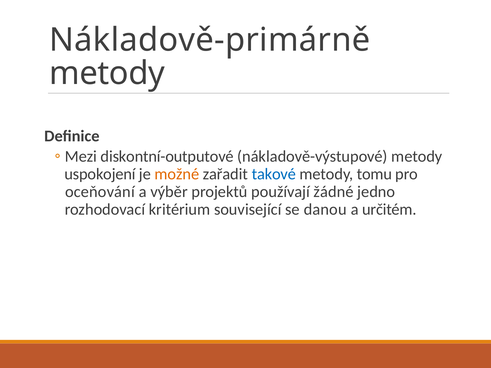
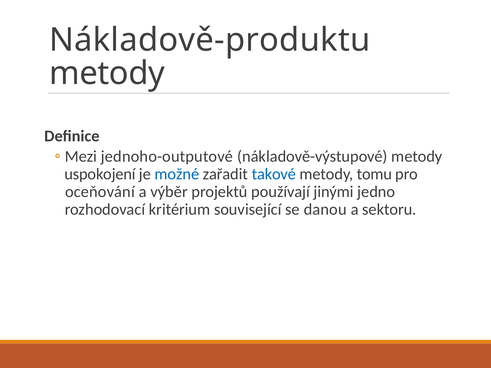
Nákladově-primárně: Nákladově-primárně -> Nákladově-produktu (210, 40)
diskontní-outputové: diskontní-outputové -> jednoho-outputové (167, 157)
možné colour: orange -> blue (177, 174)
žádné: žádné -> jinými (334, 192)
určitém: určitém -> sektoru (389, 210)
